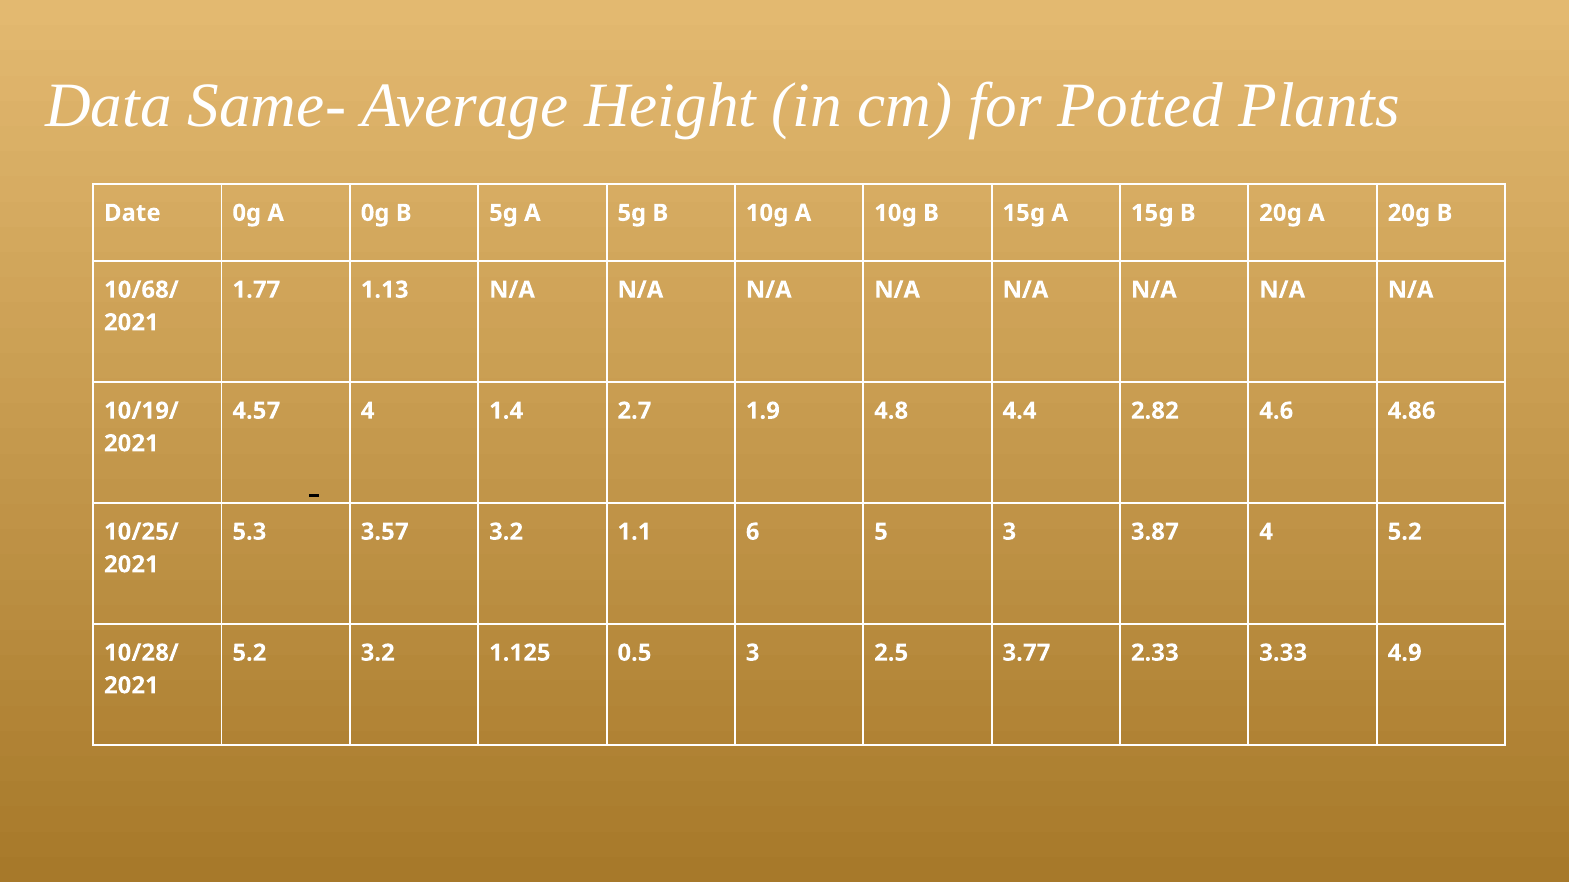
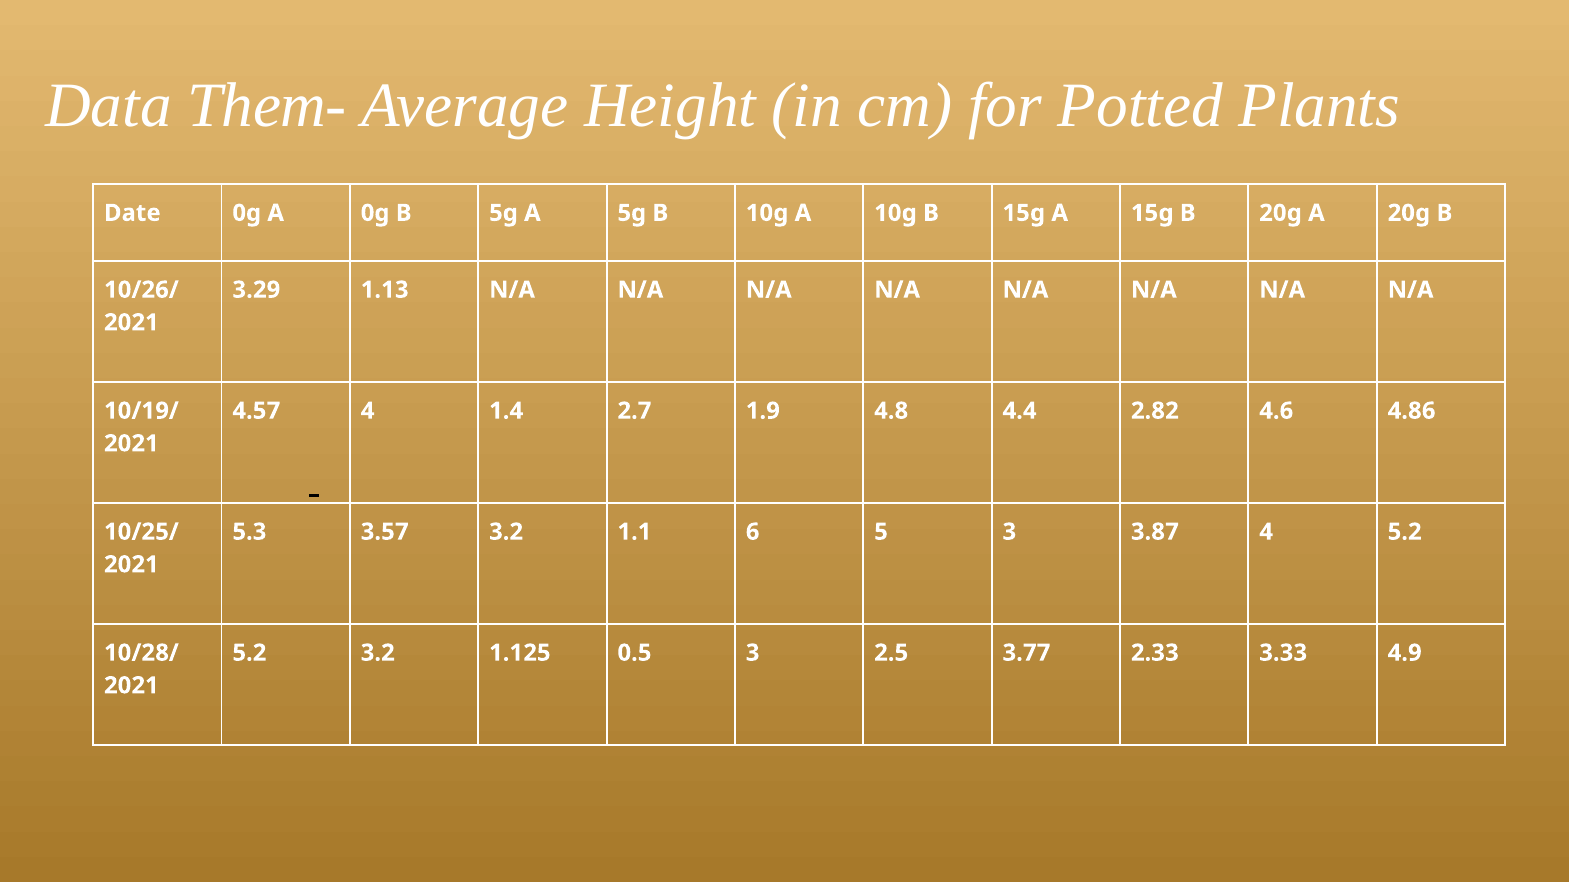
Same-: Same- -> Them- (267, 105)
10/68/: 10/68/ -> 10/26/ (141, 290)
1.77: 1.77 -> 3.29 (256, 290)
